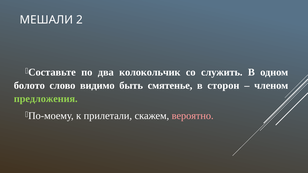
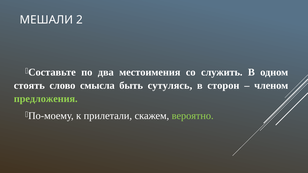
колокольчик: колокольчик -> местоимения (150, 72)
болото: болото -> стоять (29, 86)
видимо: видимо -> смысла (97, 86)
смятенье: смятенье -> сутулясь (170, 86)
вероятно colour: pink -> light green (193, 116)
